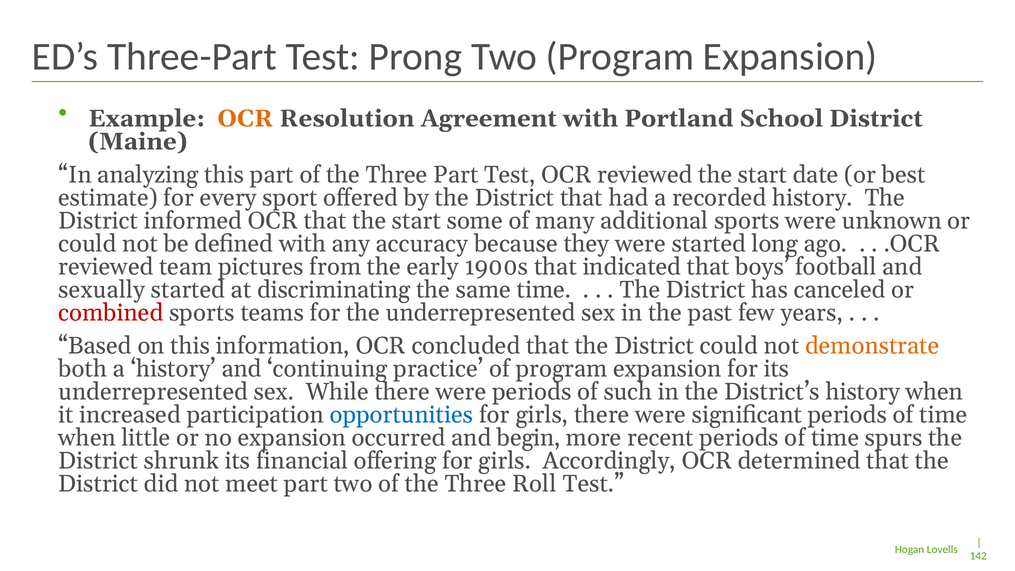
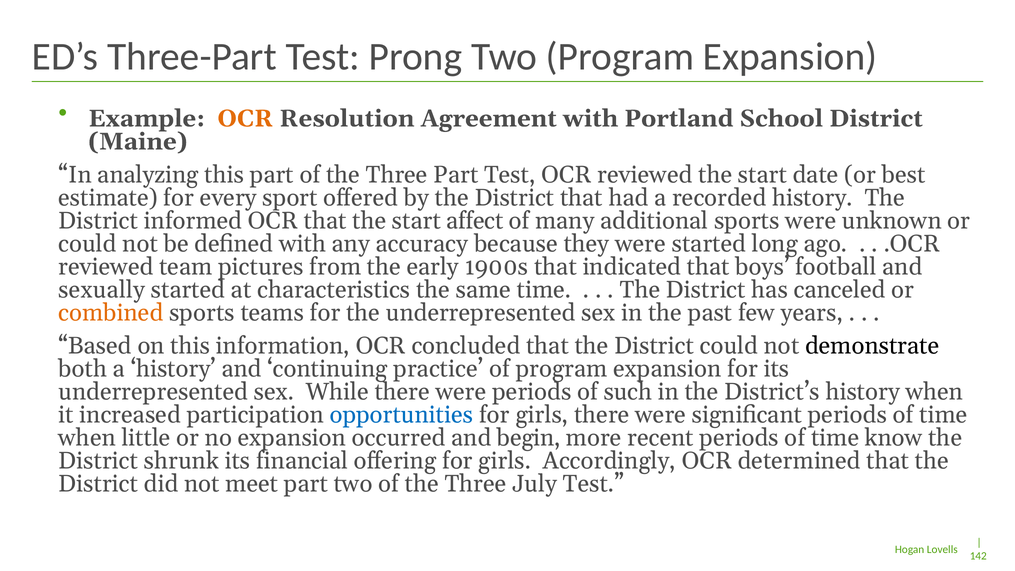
some: some -> affect (475, 221)
discriminating: discriminating -> characteristics (334, 290)
combined colour: red -> orange (111, 313)
demonstrate colour: orange -> black (872, 346)
spurs: spurs -> know (894, 438)
Roll: Roll -> July (534, 484)
